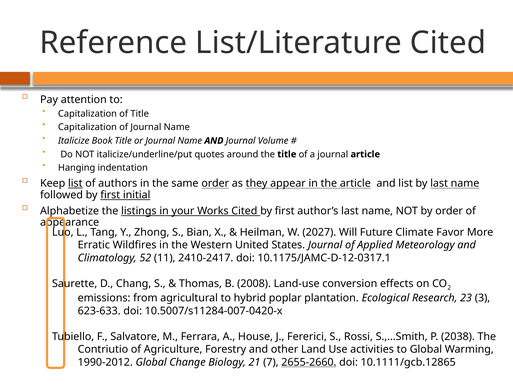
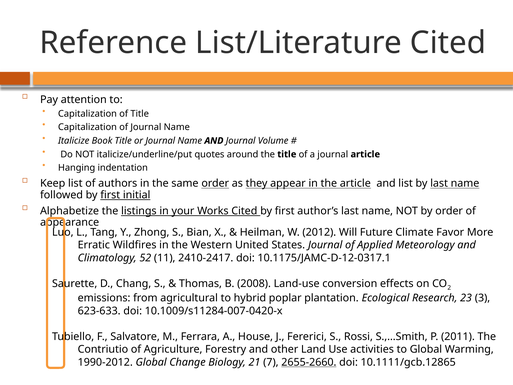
list underline: present -> none (75, 183)
2027: 2027 -> 2012 (319, 232)
10.5007/s11284-007-0420-x: 10.5007/s11284-007-0420-x -> 10.1009/s11284-007-0420-x (214, 311)
2038: 2038 -> 2011 (458, 336)
